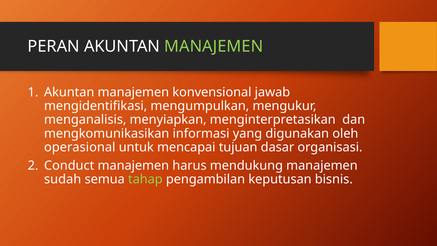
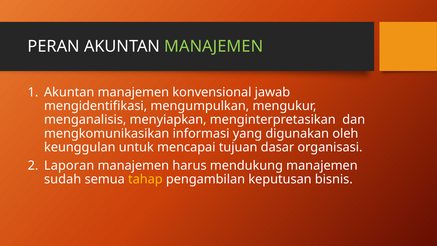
operasional: operasional -> keunggulan (80, 147)
Conduct: Conduct -> Laporan (69, 165)
tahap colour: light green -> yellow (145, 179)
